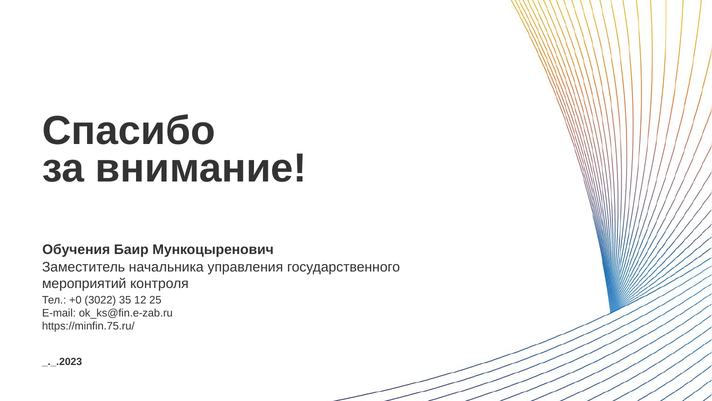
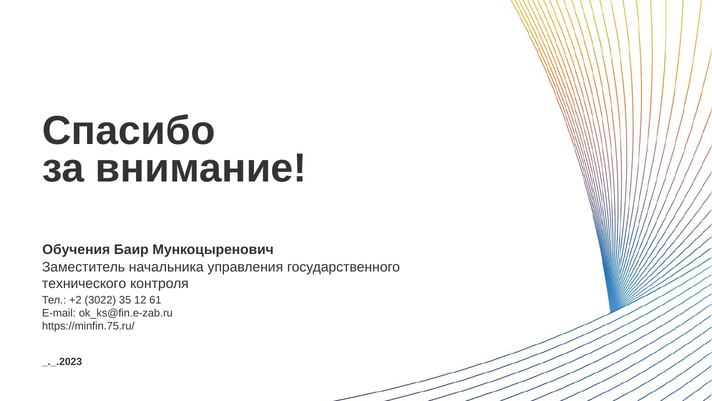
мероприятий: мероприятий -> технического (84, 284)
+0: +0 -> +2 (75, 300)
25: 25 -> 61 (155, 300)
